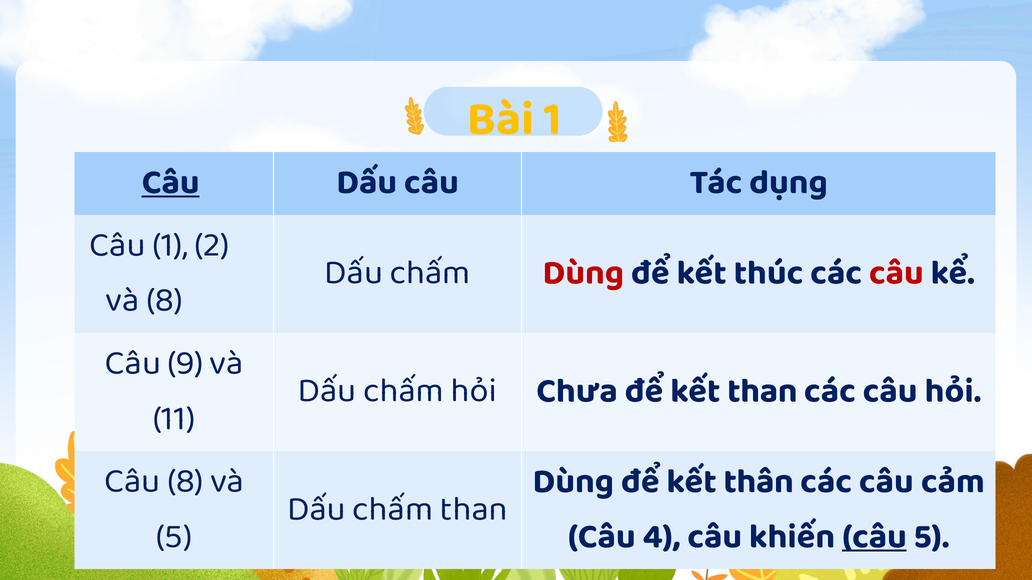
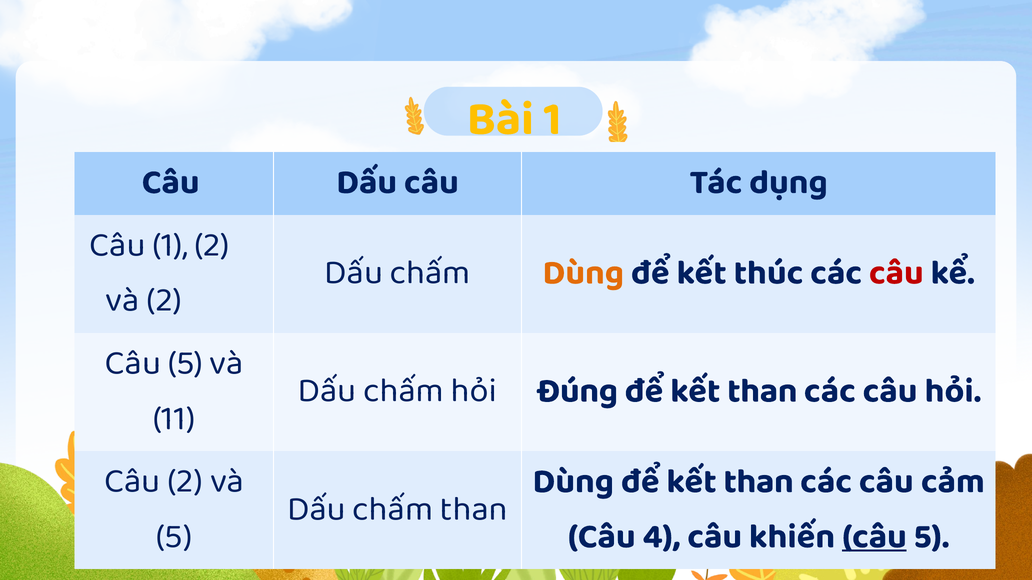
Câu underline: present -> none (171, 182)
Dùng colour: red -> orange (583, 272)
và 8: 8 -> 2 (164, 300)
9: 9 -> 5 (185, 363)
Chưa: Chưa -> Đúng (577, 390)
Dùng để kết thân: thân -> than (759, 481)
Câu 8: 8 -> 2 (185, 481)
